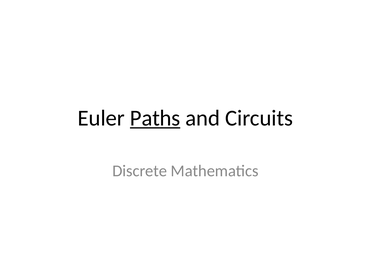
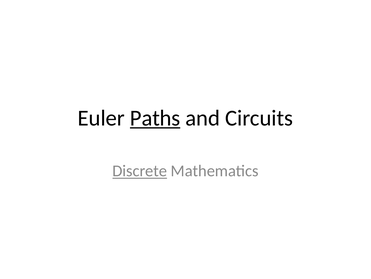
Discrete underline: none -> present (140, 171)
